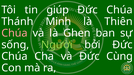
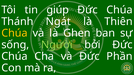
Minh: Minh -> Ngát (58, 22)
Chúa colour: pink -> yellow (14, 33)
Cùng: Cùng -> Phần (119, 57)
